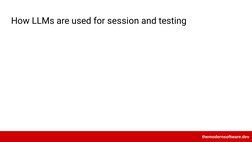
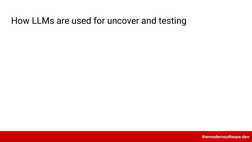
session: session -> uncover (123, 21)
